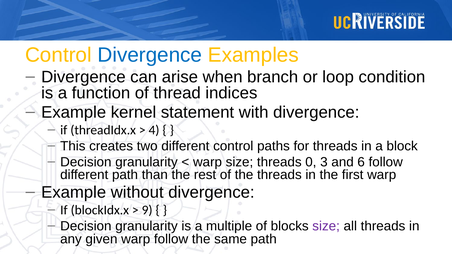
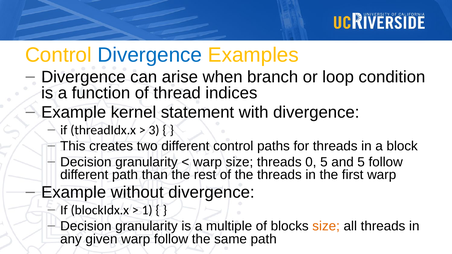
4: 4 -> 3 (154, 130)
0 3: 3 -> 5 (324, 162)
and 6: 6 -> 5 (361, 162)
9: 9 -> 1 (147, 210)
size colour: purple -> orange (326, 226)
